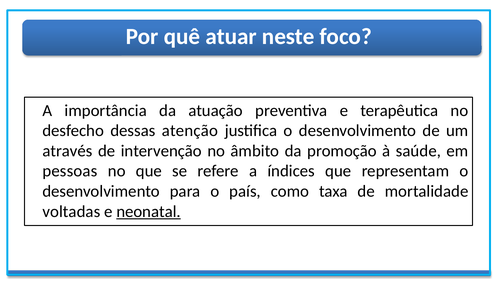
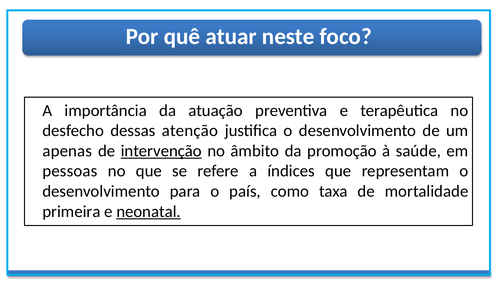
através: através -> apenas (67, 151)
intervenção underline: none -> present (161, 151)
voltadas: voltadas -> primeira (71, 211)
